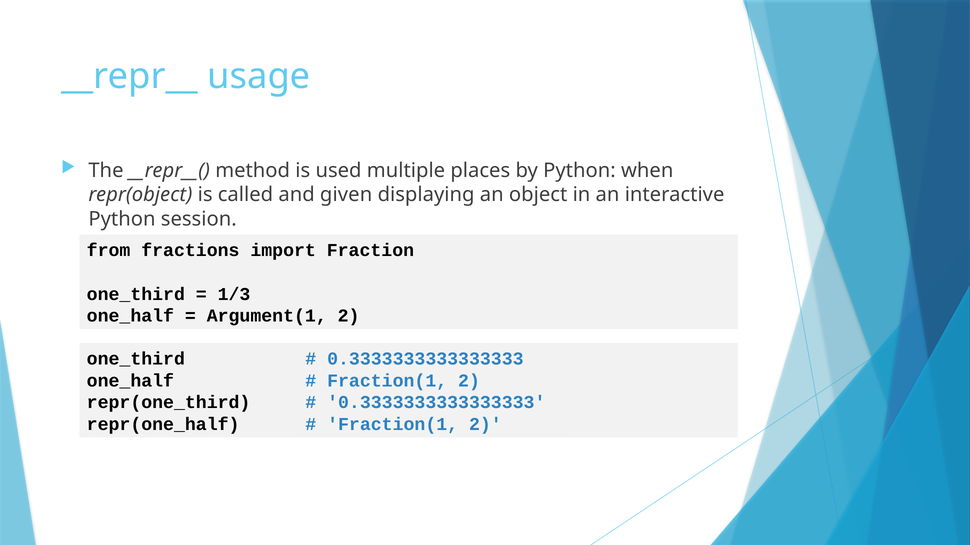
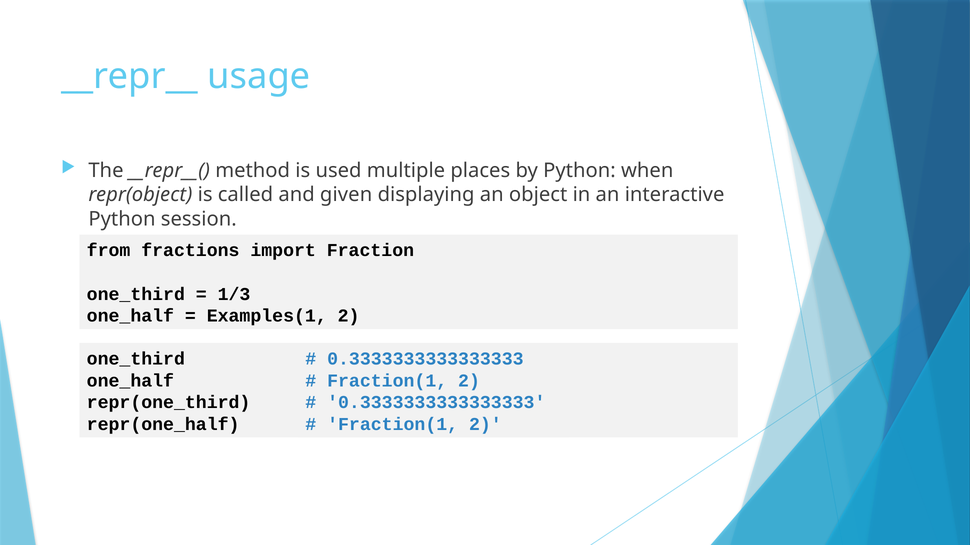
Argument(1: Argument(1 -> Examples(1 (267, 316)
